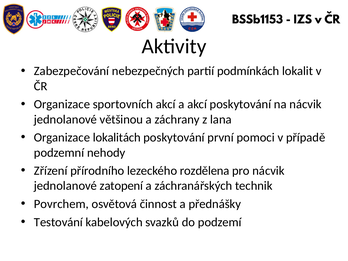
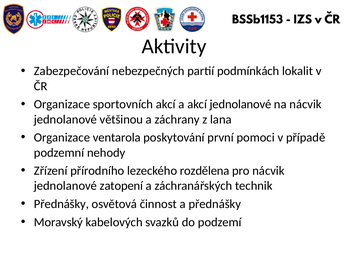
akcí poskytování: poskytování -> jednolanové (241, 104)
lokalitách: lokalitách -> ventarola (117, 138)
Povrchem: Povrchem -> Přednášky (61, 204)
Testování: Testování -> Moravský (58, 222)
